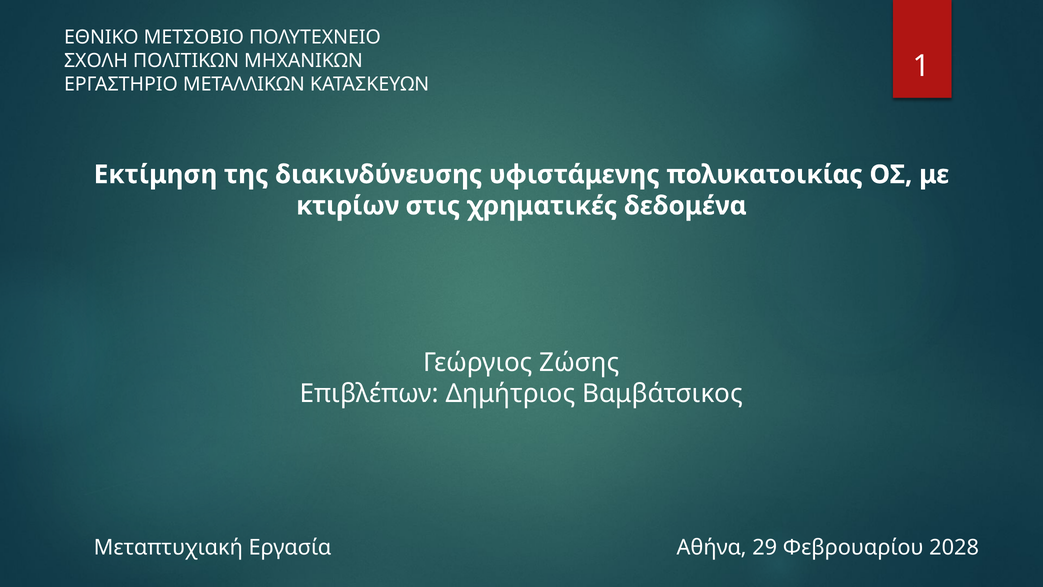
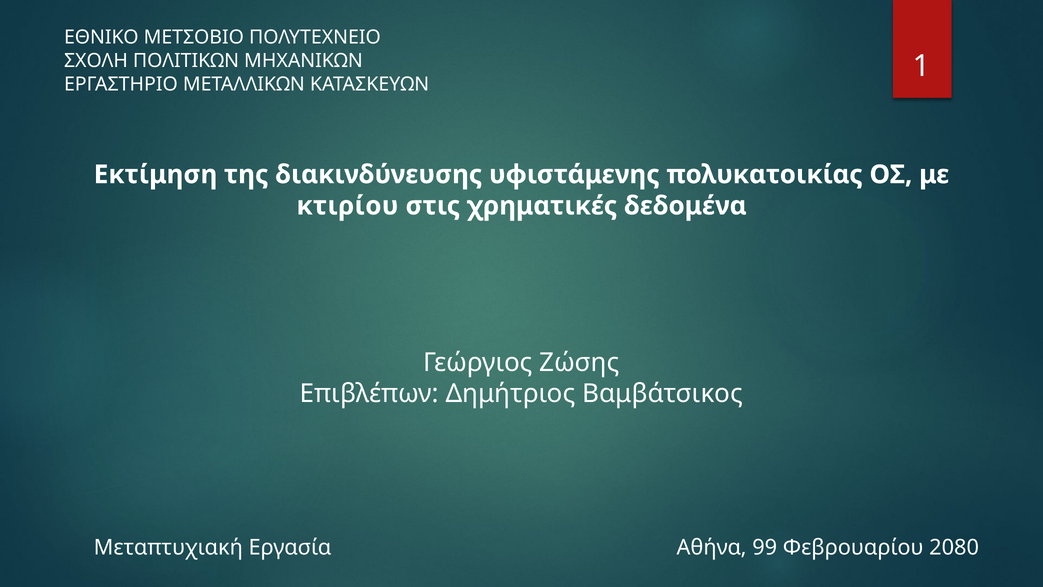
κτιρίων: κτιρίων -> κτιρίου (347, 206)
29: 29 -> 99 (765, 547)
2028: 2028 -> 2080 (954, 547)
